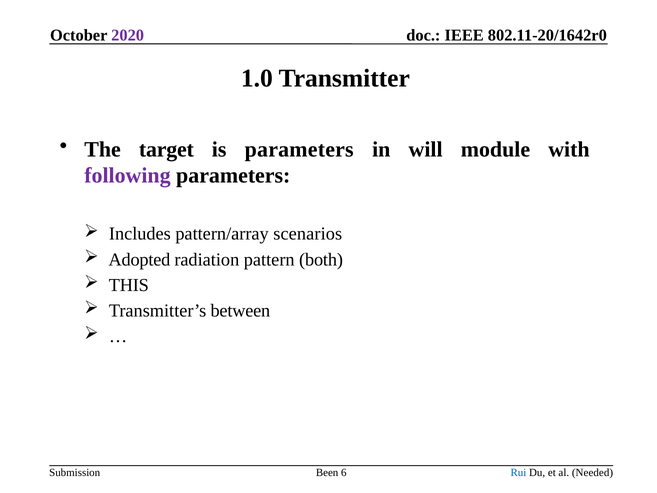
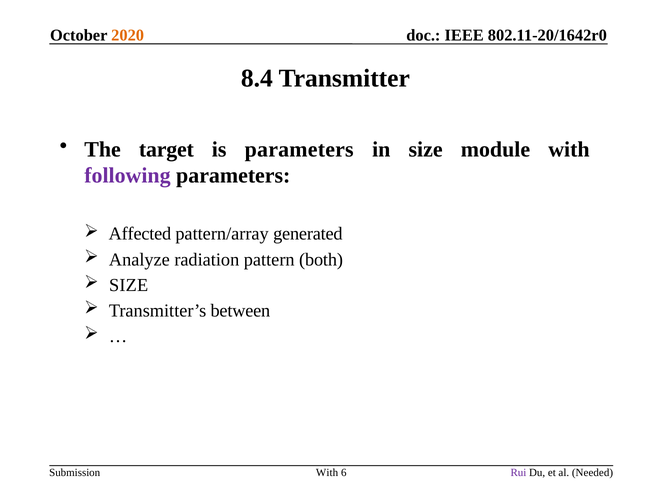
2020 colour: purple -> orange (128, 35)
1.0: 1.0 -> 8.4 (257, 78)
in will: will -> size (426, 149)
Includes: Includes -> Affected (140, 234)
scenarios: scenarios -> generated (308, 234)
Adopted: Adopted -> Analyze (139, 259)
THIS: THIS -> SIZE (129, 285)
Been: Been -> With (327, 473)
Rui colour: blue -> purple (518, 473)
